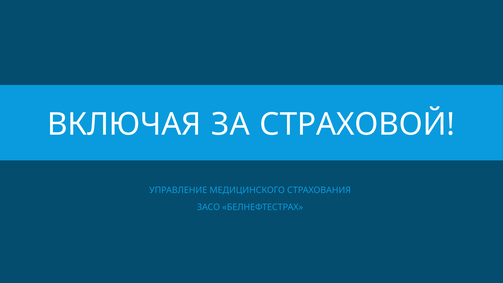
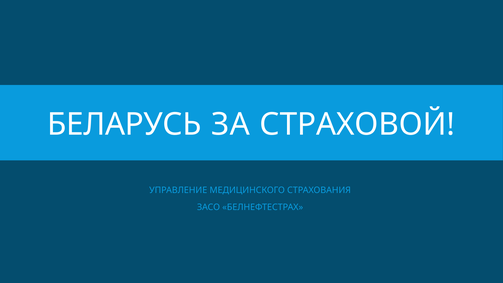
ВКЛЮЧАЯ: ВКЛЮЧАЯ -> БЕЛАРУСЬ (124, 124)
